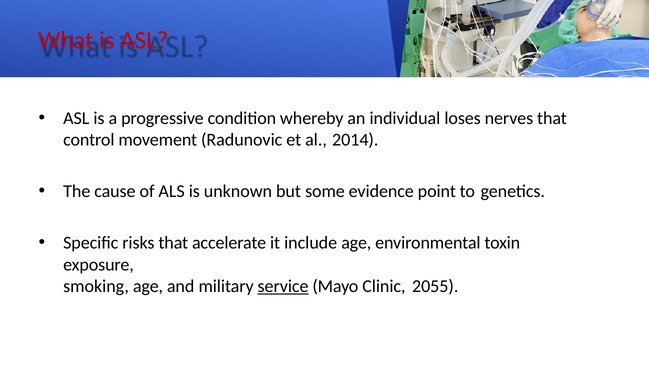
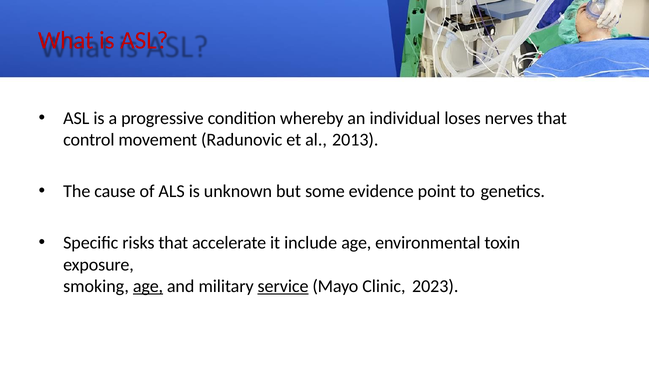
2014: 2014 -> 2013 (355, 140)
age underline: none -> present (148, 286)
2055: 2055 -> 2023 (435, 286)
